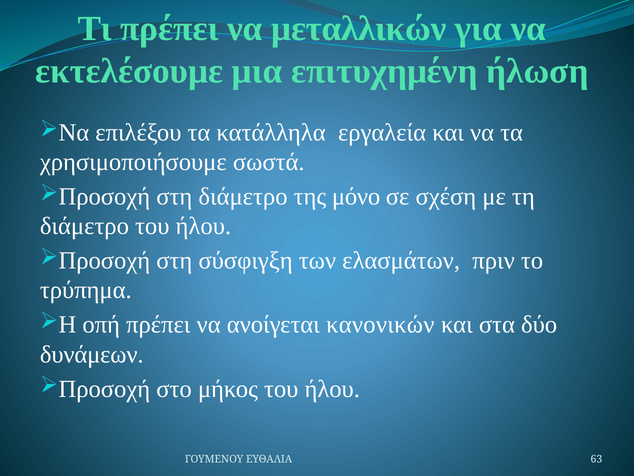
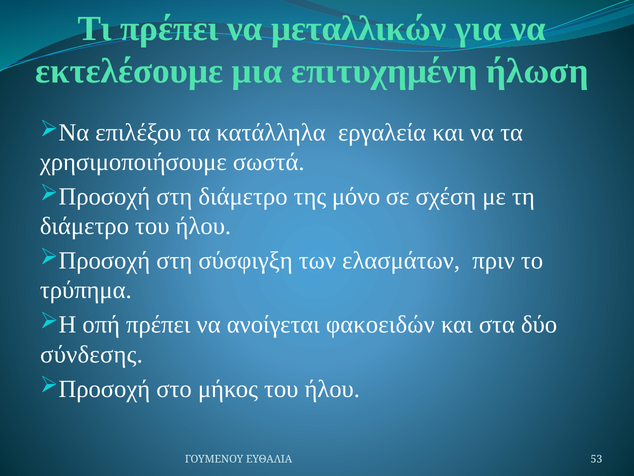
κανονικών: κανονικών -> φακοειδών (380, 325)
δυνάμεων: δυνάμεων -> σύνδεσης (92, 354)
63: 63 -> 53 (596, 459)
